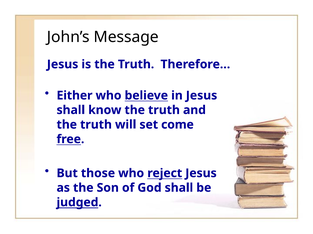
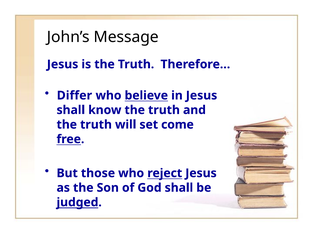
Either: Either -> Differ (74, 96)
